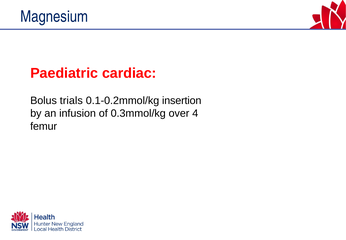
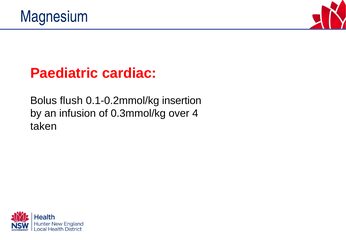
trials: trials -> flush (71, 100)
femur: femur -> taken (44, 126)
